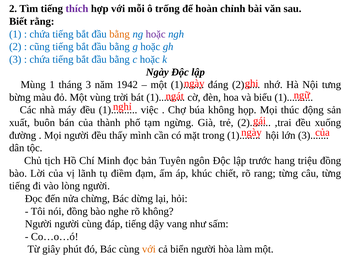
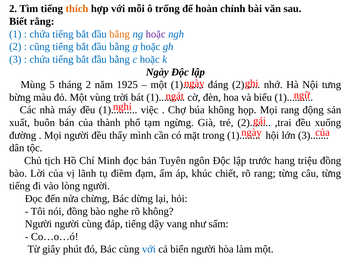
thích colour: purple -> orange (77, 9)
Mùng 1: 1 -> 5 (52, 85)
tháng 3: 3 -> 2 (88, 85)
1942: 1942 -> 1925 (127, 85)
Mọi thúc: thúc -> rang (290, 110)
với colour: orange -> blue (149, 249)
